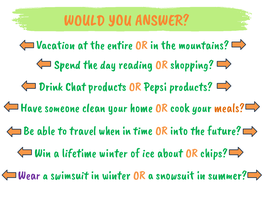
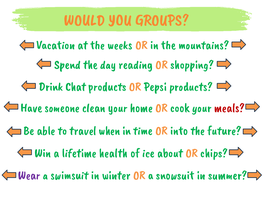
ANSWER: ANSWER -> GROUPS (162, 20)
entire: entire -> weeks (120, 45)
meals colour: orange -> red (229, 108)
lifetime winter: winter -> health (113, 153)
